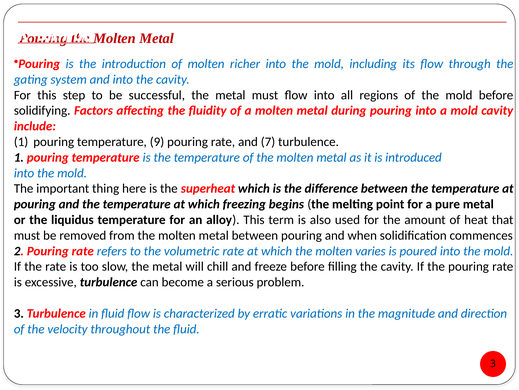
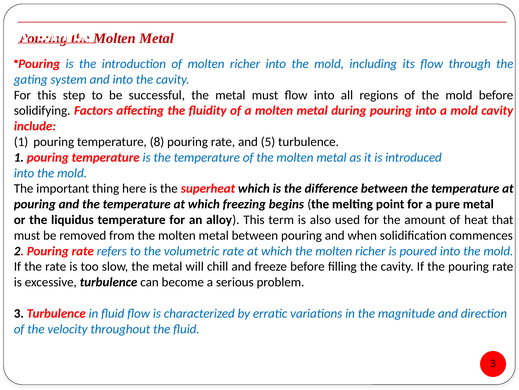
9: 9 -> 8 (157, 142)
7: 7 -> 5 (268, 142)
the molten varies: varies -> richer (370, 251)
